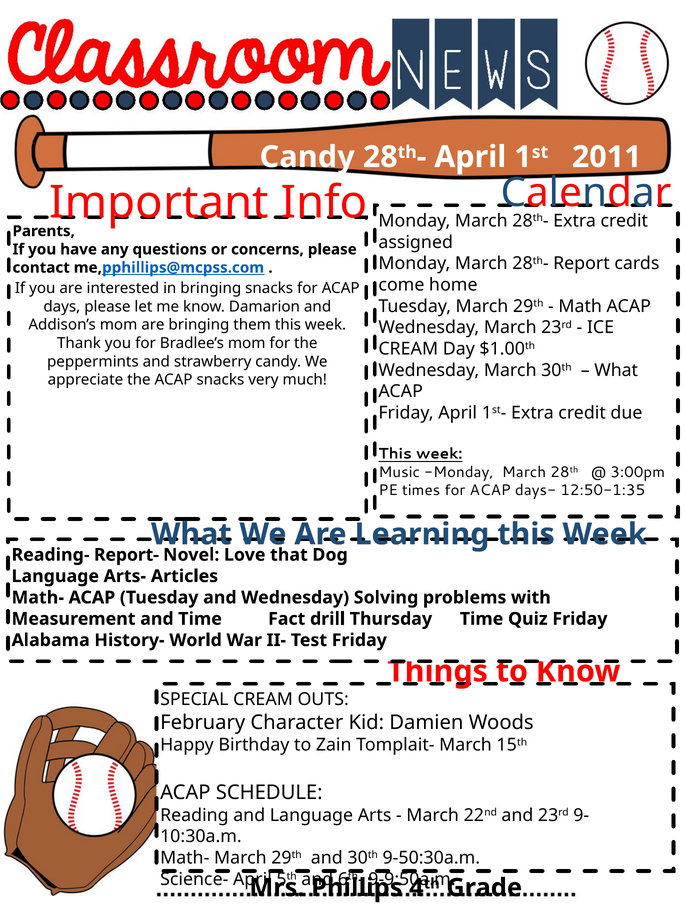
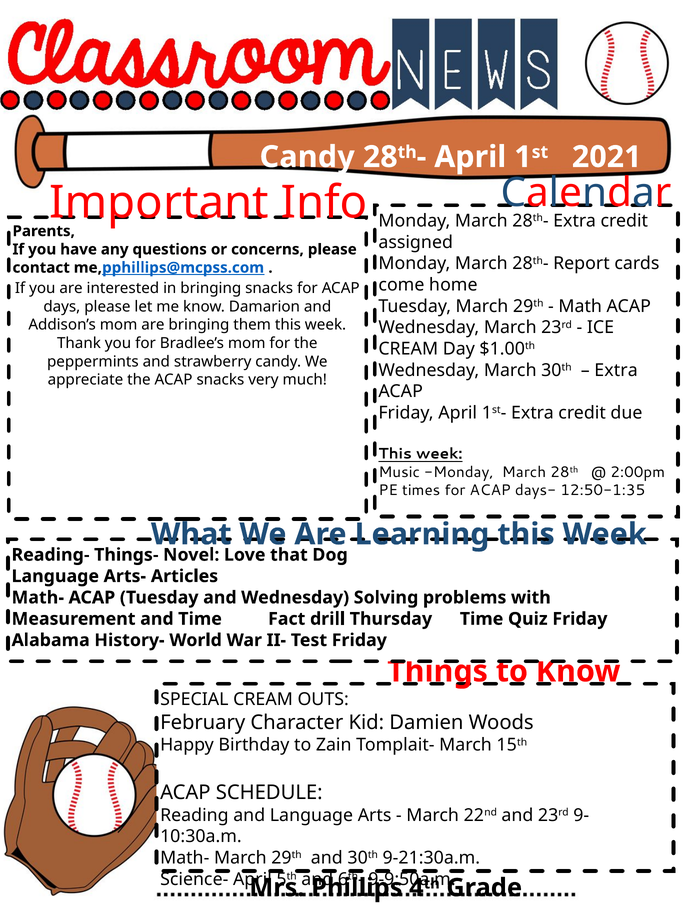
2011: 2011 -> 2021 (607, 157)
What: What -> Extra (616, 370)
3:00pm: 3:00pm -> 2:00pm (638, 472)
Report-: Report- -> Things- (126, 554)
9-50:30a.m: 9-50:30a.m -> 9-21:30a.m (431, 857)
